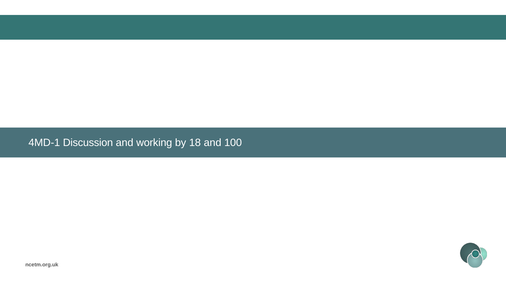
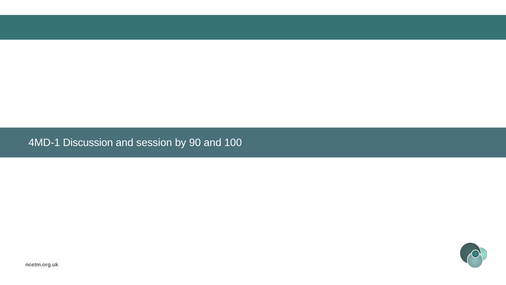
working: working -> session (154, 142)
18: 18 -> 90 (195, 142)
